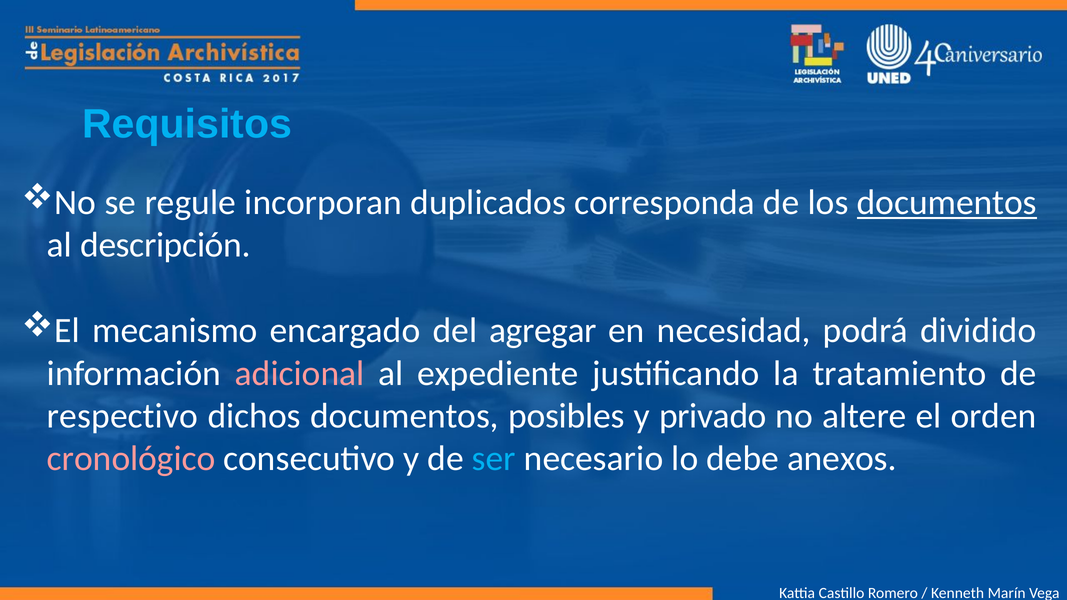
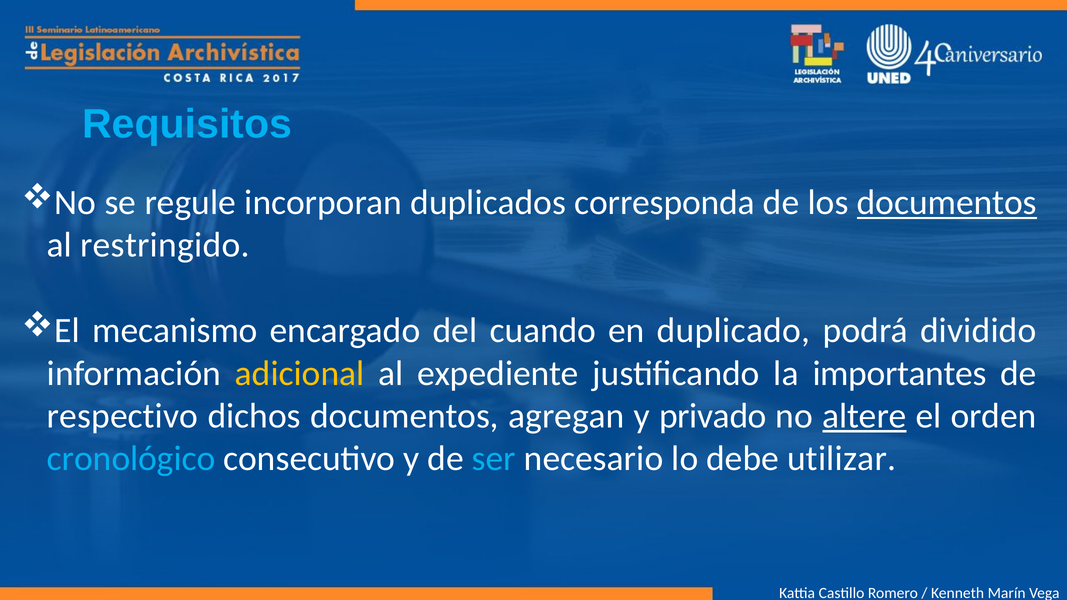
descripción: descripción -> restringido (165, 245)
agregar: agregar -> cuando (543, 331)
necesidad: necesidad -> duplicado (734, 331)
adicional colour: pink -> yellow (300, 373)
tratamiento: tratamiento -> importantes (900, 373)
posibles: posibles -> agregan (566, 416)
altere underline: none -> present (864, 416)
cronológico colour: pink -> light blue (131, 459)
anexos: anexos -> utilizar (842, 459)
